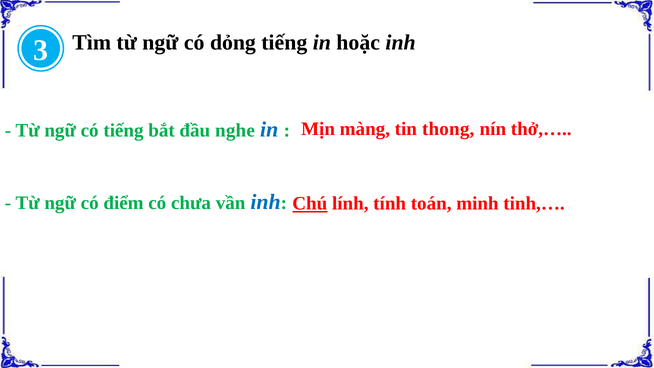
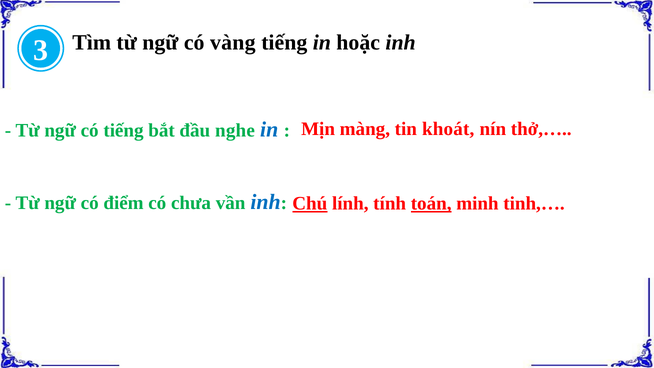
dỏng: dỏng -> vàng (233, 43)
thong: thong -> khoát (448, 129)
toán underline: none -> present (431, 204)
